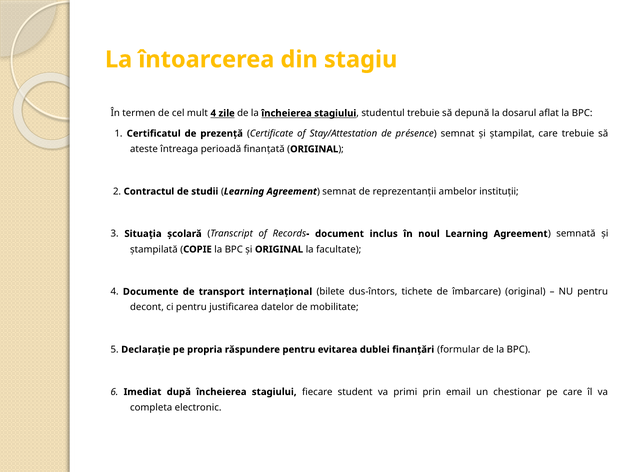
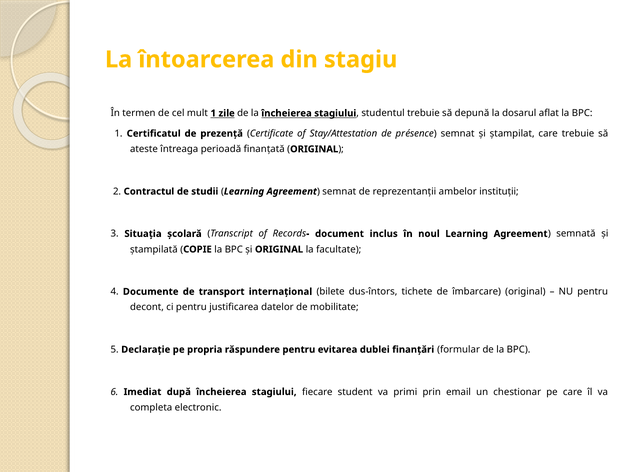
mult 4: 4 -> 1 (213, 113)
